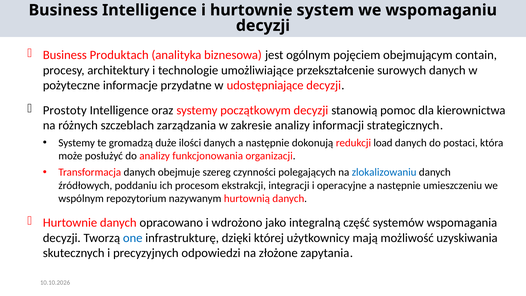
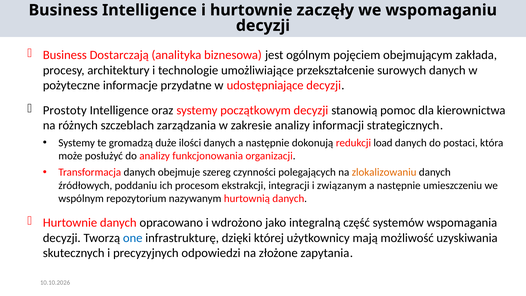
system: system -> zaczęły (325, 10)
Produktach: Produktach -> Dostarczają (119, 55)
contain: contain -> zakłada (476, 55)
zlokalizowaniu colour: blue -> orange (384, 172)
operacyjne: operacyjne -> związanym (342, 185)
